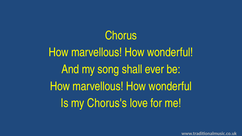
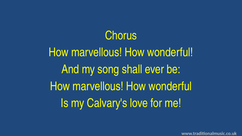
Chorus's: Chorus's -> Calvary's (107, 103)
